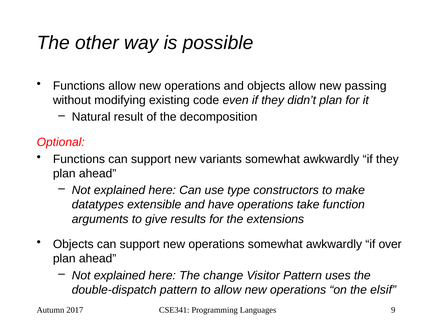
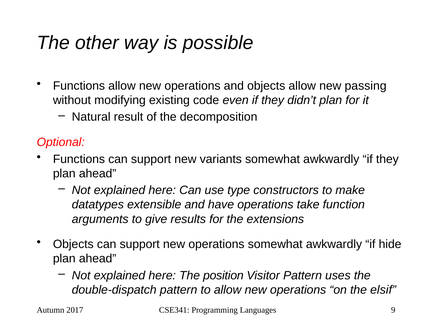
over: over -> hide (390, 244)
change: change -> position (223, 275)
